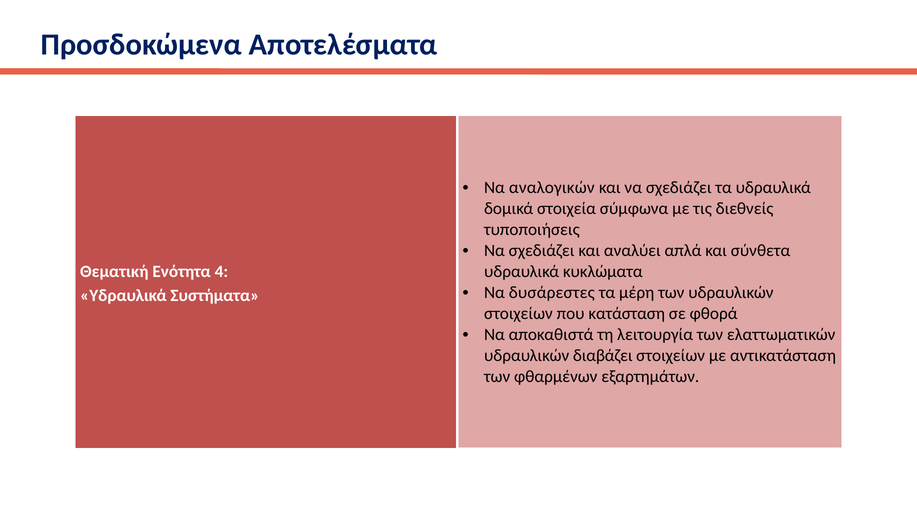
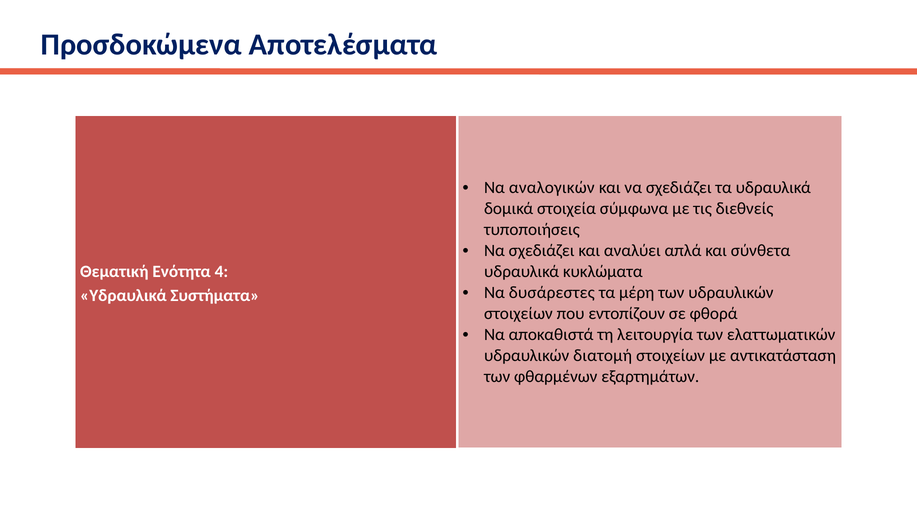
κατάσταση: κατάσταση -> εντοπίζουν (627, 313)
διαβάζει: διαβάζει -> διατομή (603, 355)
